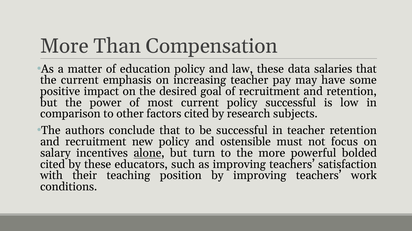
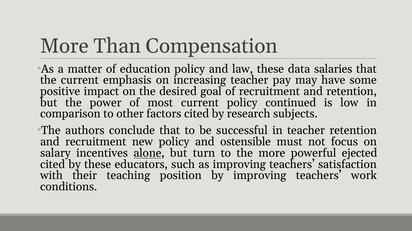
policy successful: successful -> continued (291, 103)
bolded: bolded -> ejected (359, 153)
